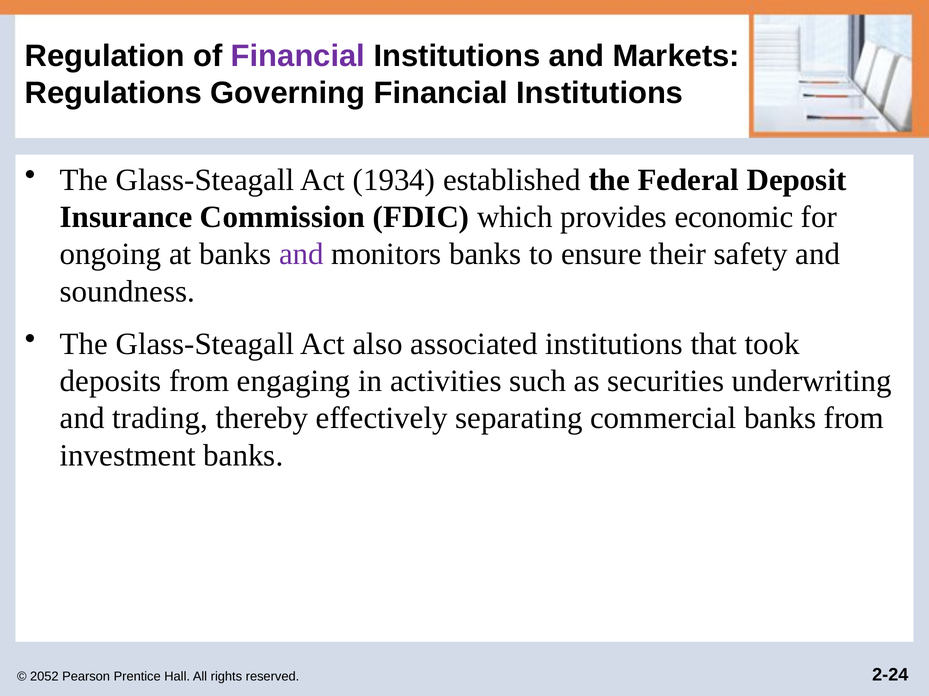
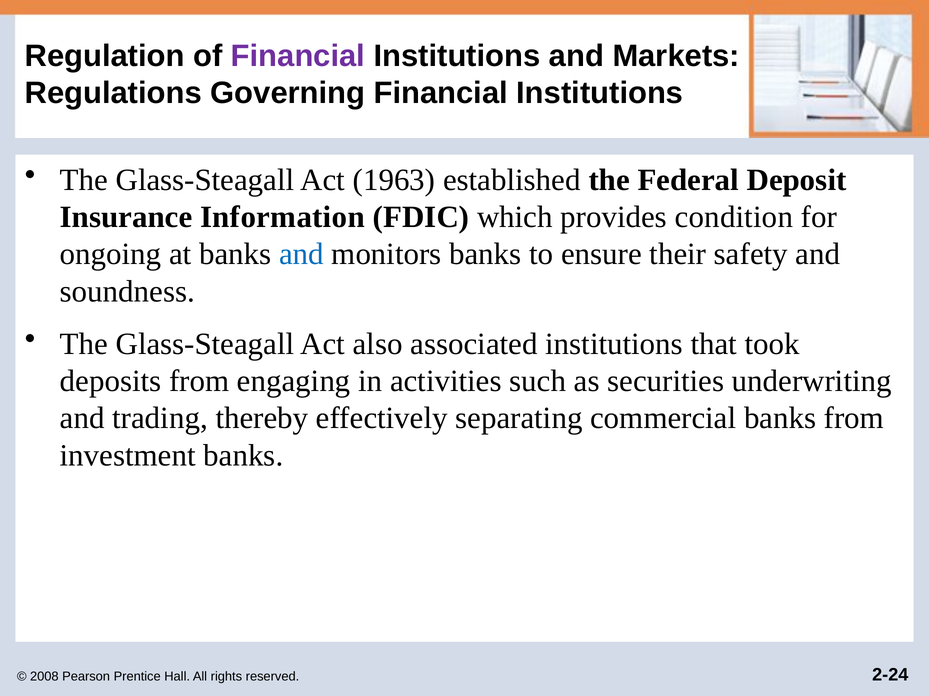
1934: 1934 -> 1963 (394, 180)
Commission: Commission -> Information (282, 217)
economic: economic -> condition (734, 217)
and colour: purple -> blue (301, 255)
2052: 2052 -> 2008 (44, 677)
